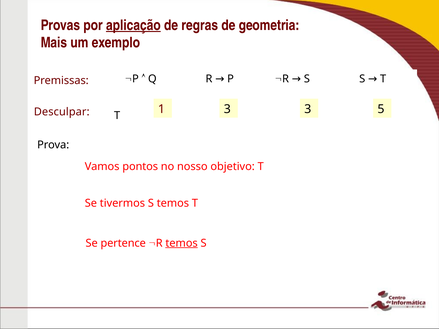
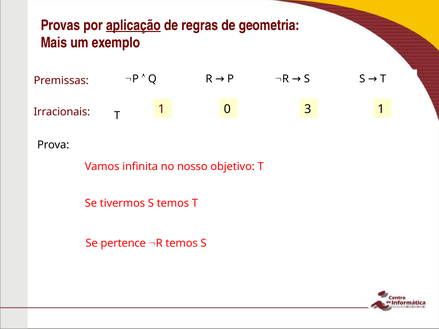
1 3: 3 -> 0 (227, 109)
3 5: 5 -> 1 (381, 109)
Desculpar: Desculpar -> Irracionais (62, 112)
pontos: pontos -> infinita (140, 167)
temos underline: present -> none (182, 243)
